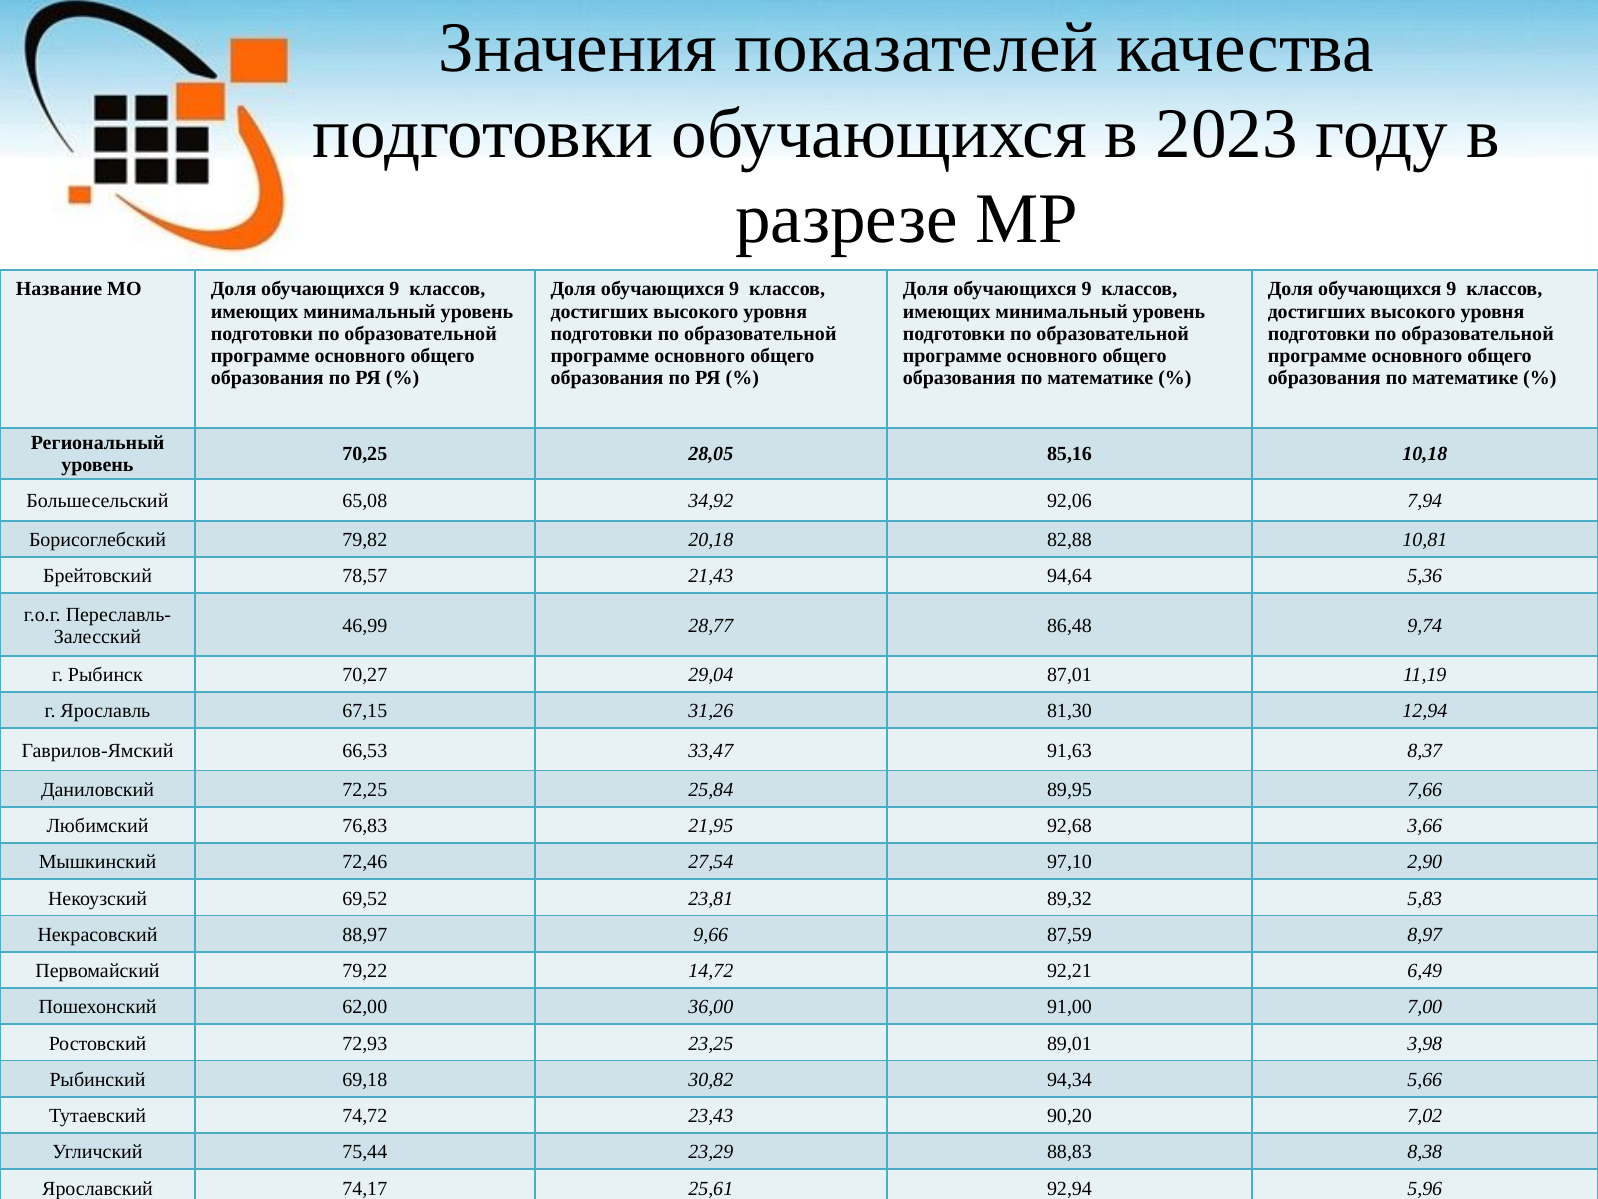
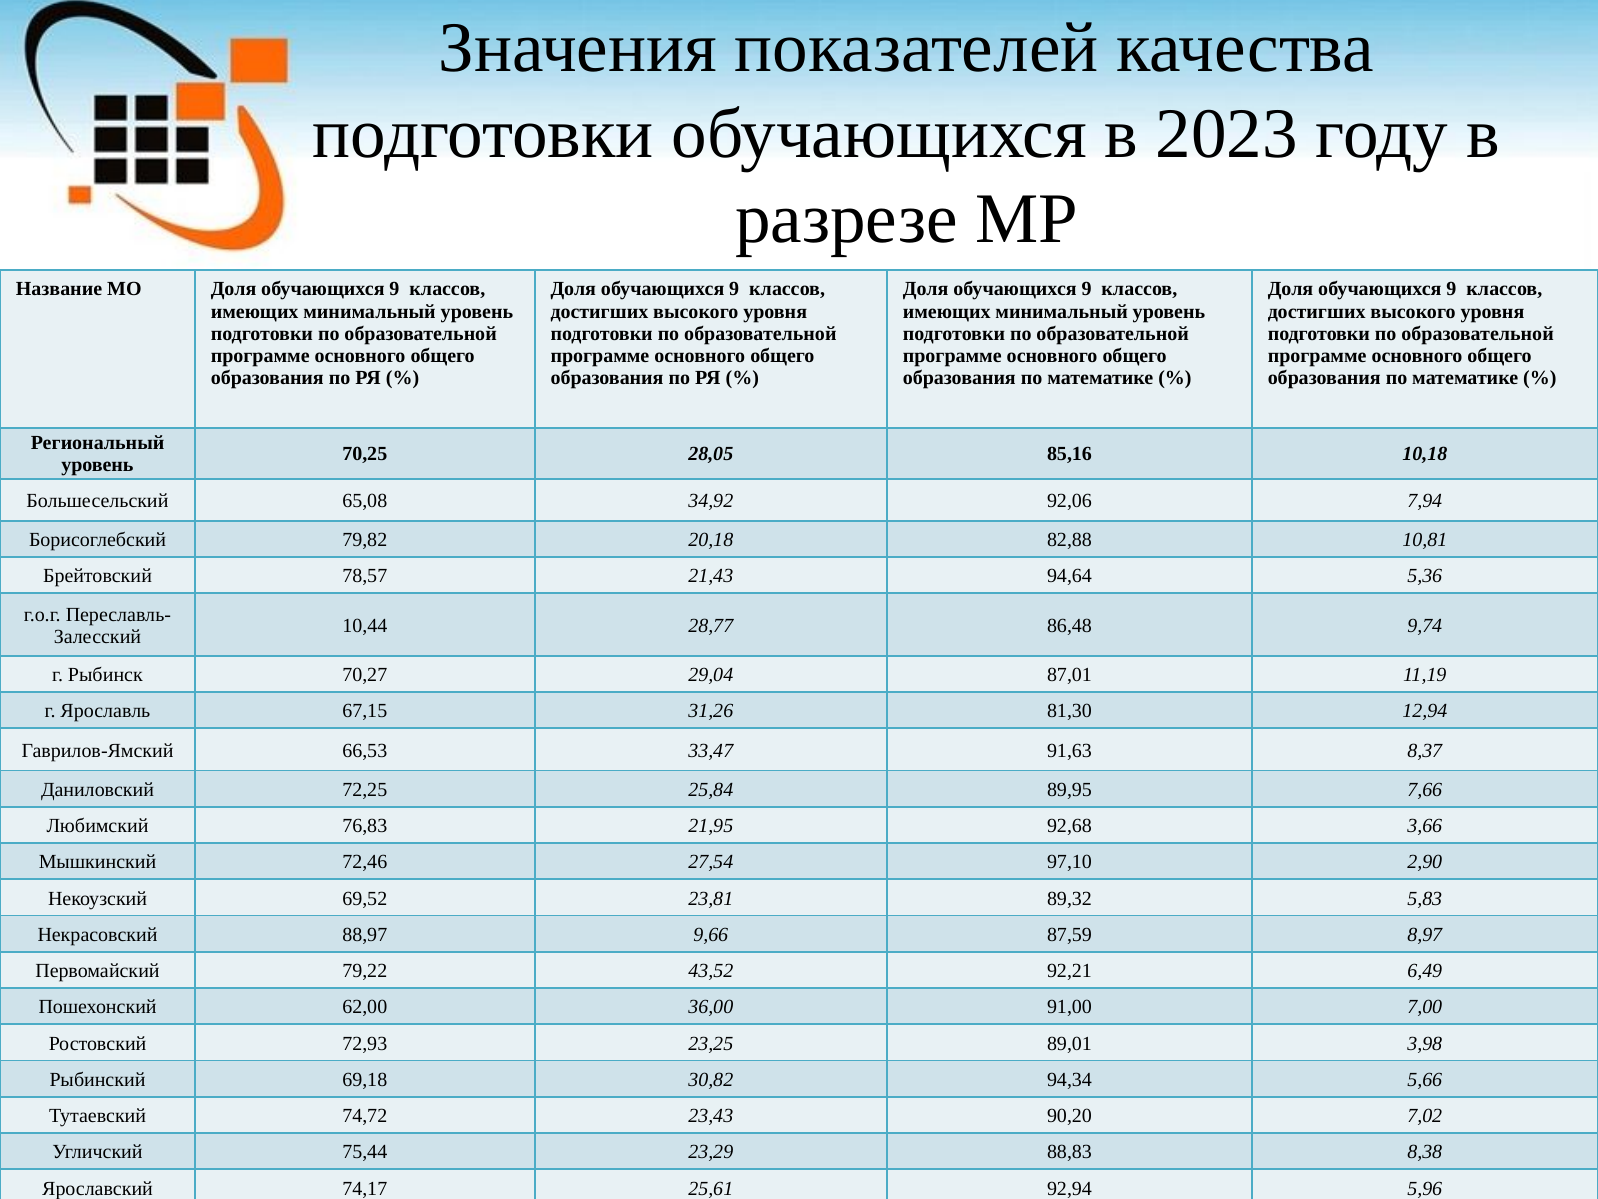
46,99: 46,99 -> 10,44 (365, 625)
14,72: 14,72 -> 43,52 (711, 971)
